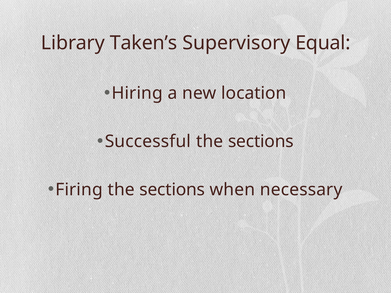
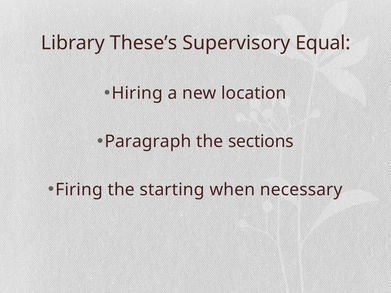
Taken’s: Taken’s -> These’s (144, 43)
Successful: Successful -> Paragraph (148, 142)
Firing the sections: sections -> starting (172, 190)
